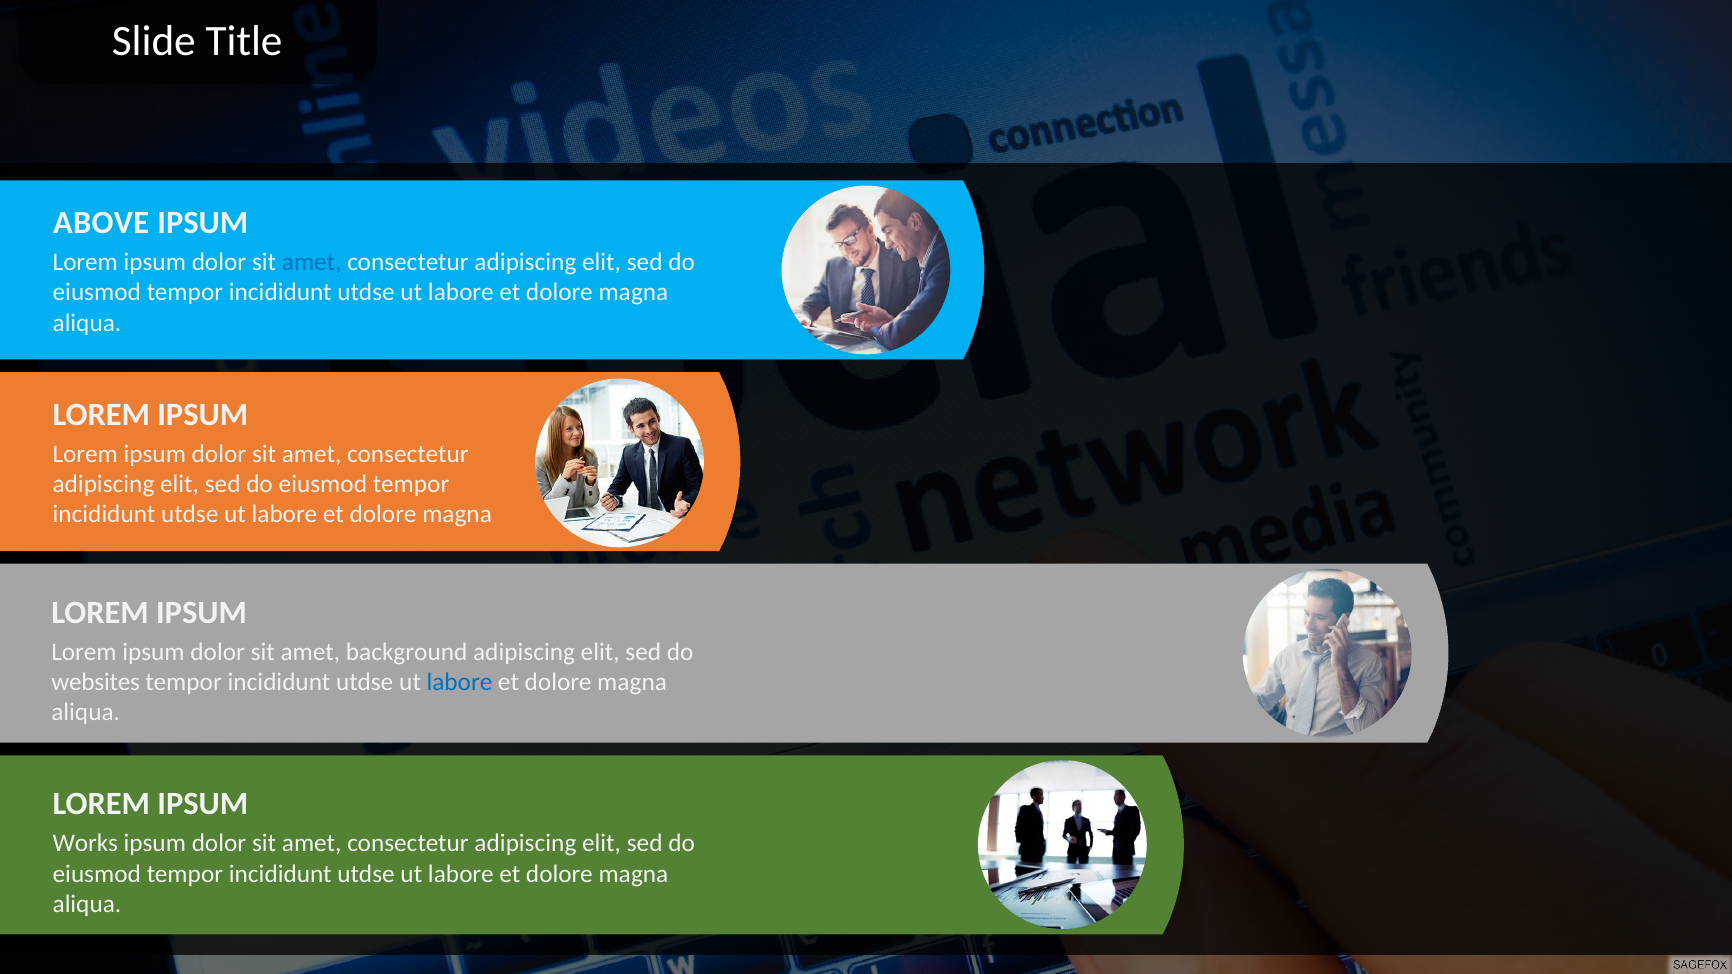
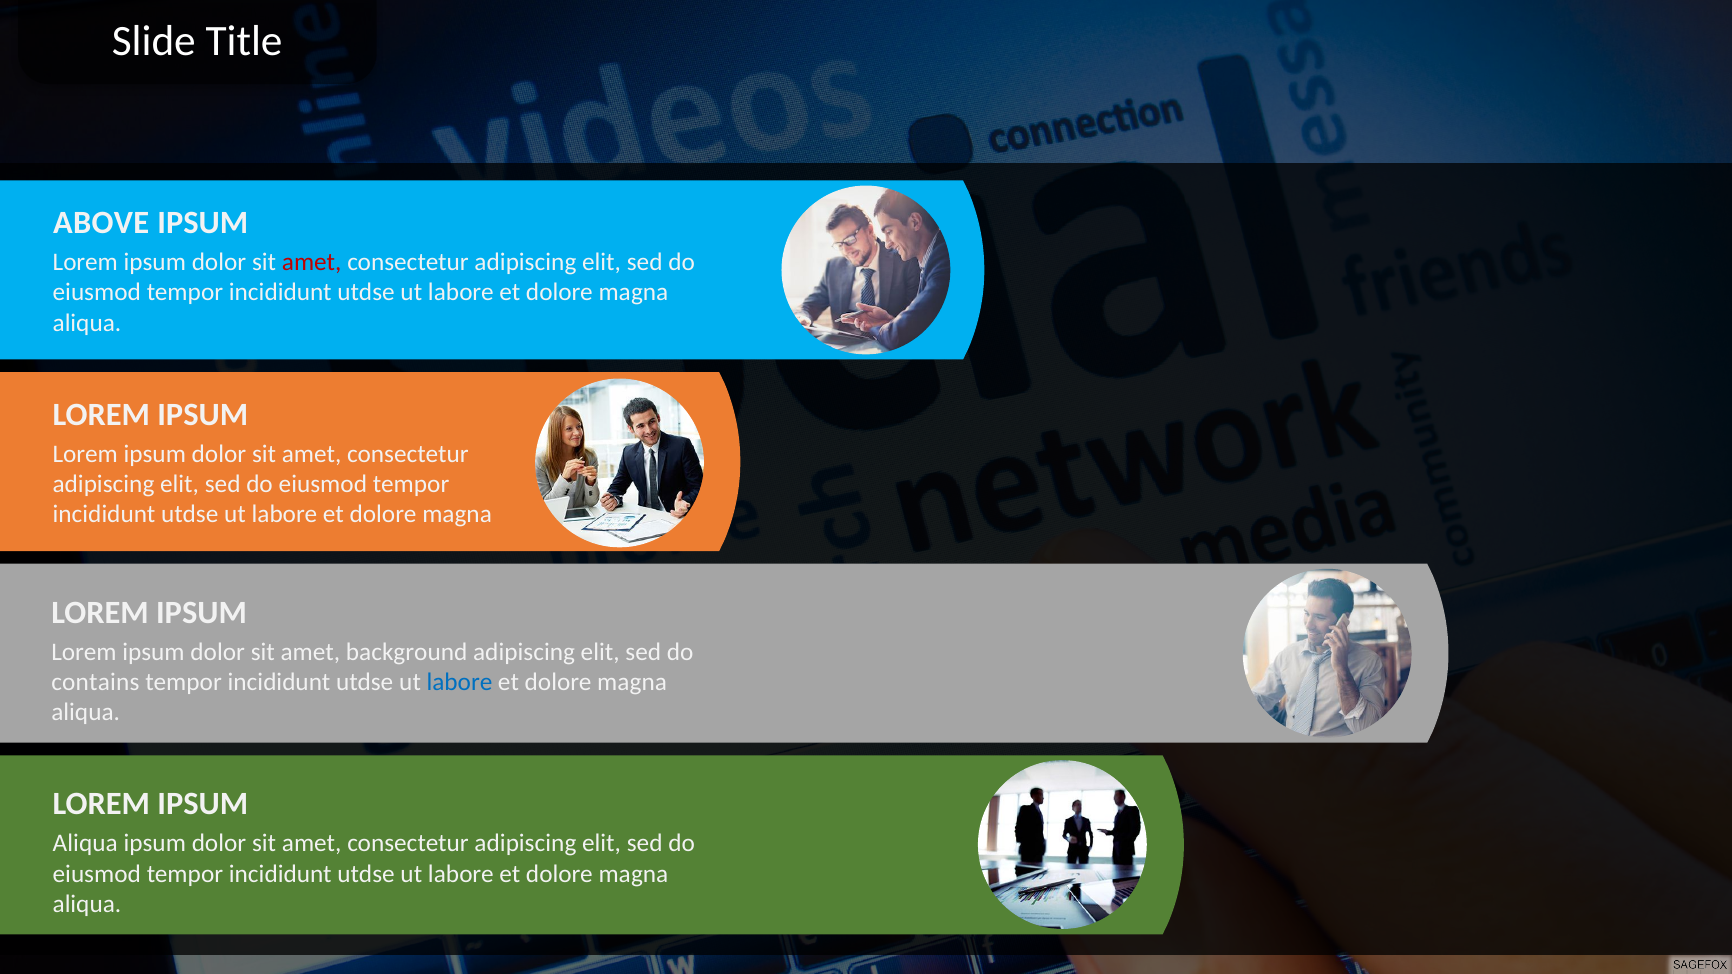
amet colour: blue -> red (312, 262)
websites: websites -> contains (95, 682)
Works: Works -> Aliqua (85, 844)
